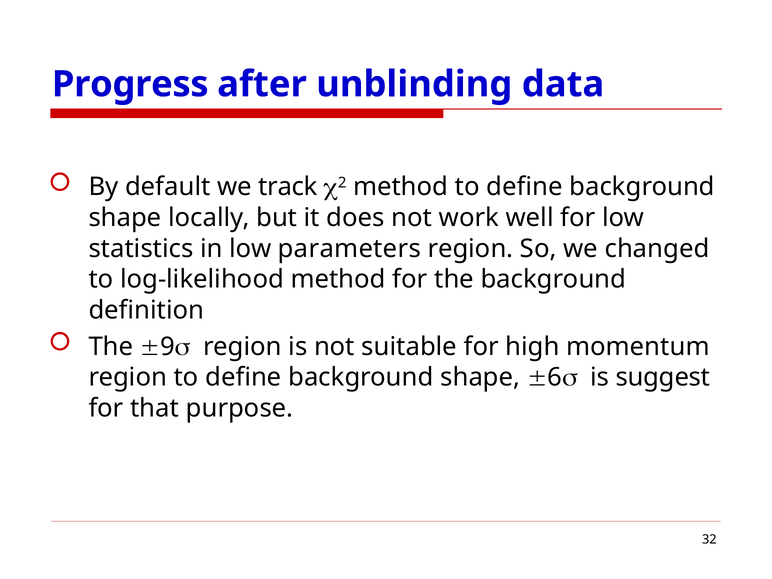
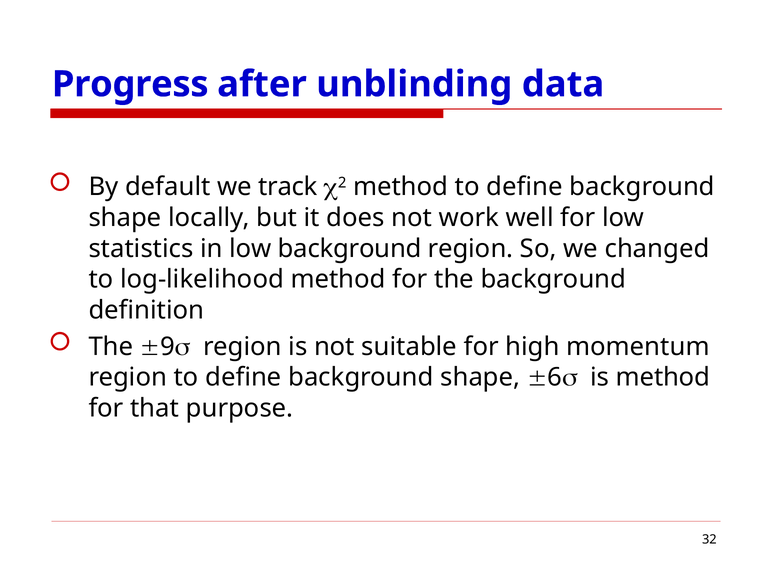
low parameters: parameters -> background (350, 249)
is suggest: suggest -> method (663, 377)
